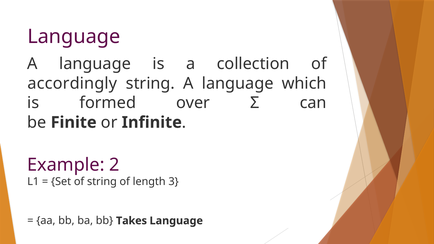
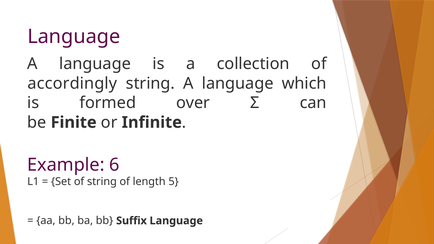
2: 2 -> 6 (114, 165)
3: 3 -> 5 (174, 182)
Takes: Takes -> Suffix (131, 221)
